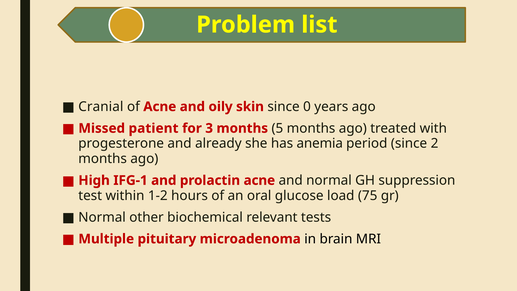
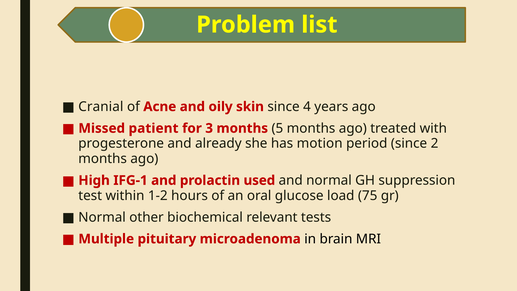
0: 0 -> 4 (307, 107)
anemia: anemia -> motion (320, 143)
prolactin acne: acne -> used (259, 180)
